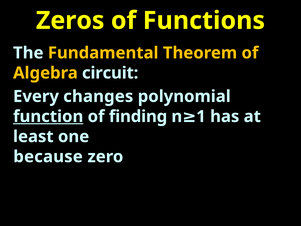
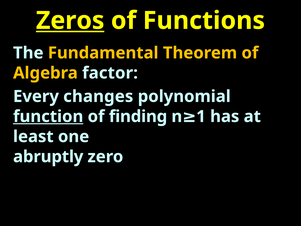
Zeros underline: none -> present (70, 21)
circuit: circuit -> factor (110, 73)
because: because -> abruptly (48, 157)
